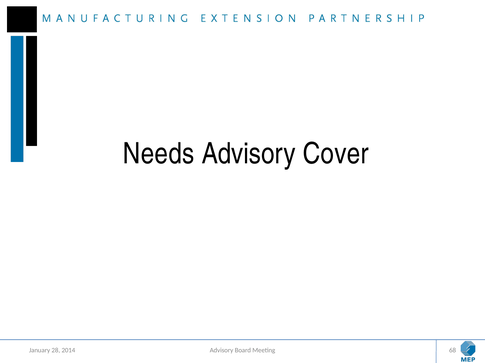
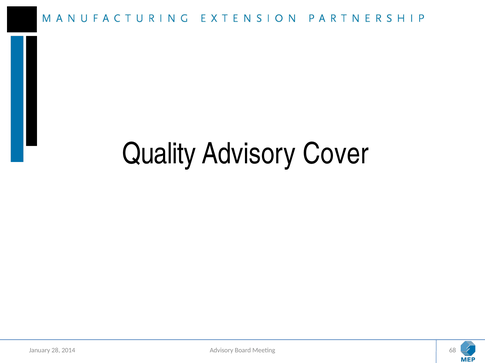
Needs: Needs -> Quality (159, 154)
